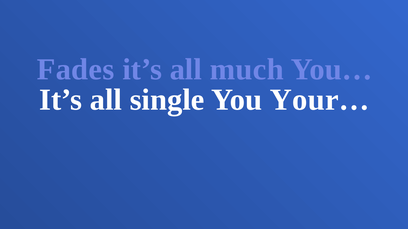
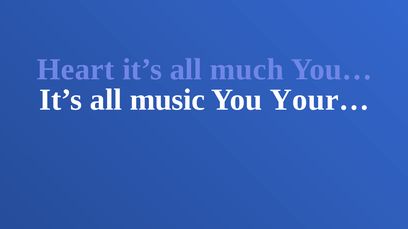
Fades: Fades -> Heart (76, 69)
single: single -> music (167, 100)
